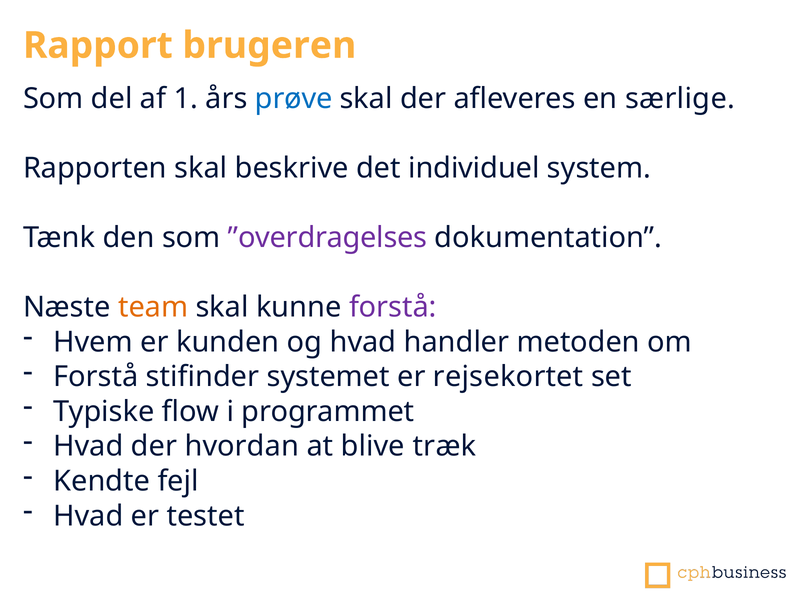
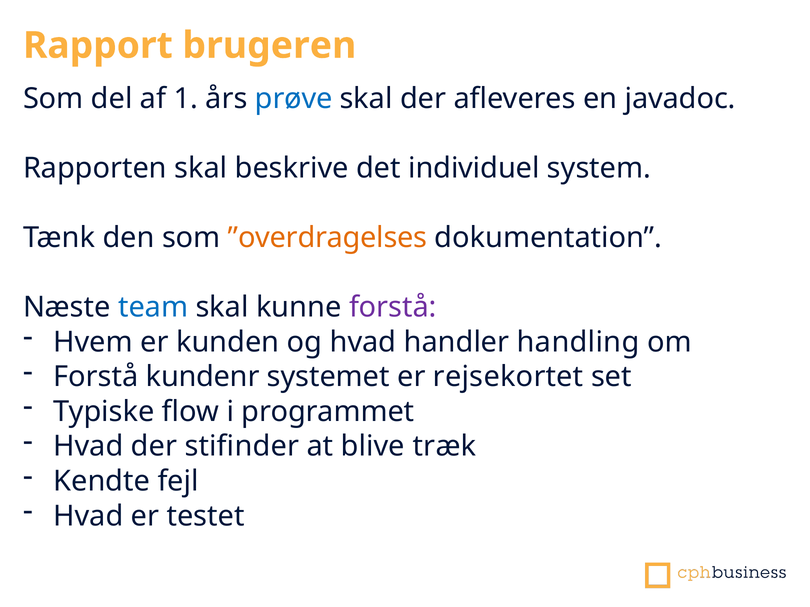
særlige: særlige -> javadoc (680, 99)
”overdragelses colour: purple -> orange (328, 238)
team colour: orange -> blue (153, 307)
metoden: metoden -> handling (578, 342)
stifinder: stifinder -> kundenr (203, 377)
hvordan: hvordan -> stifinder (242, 447)
